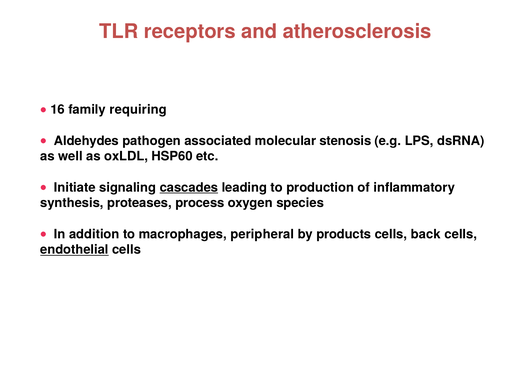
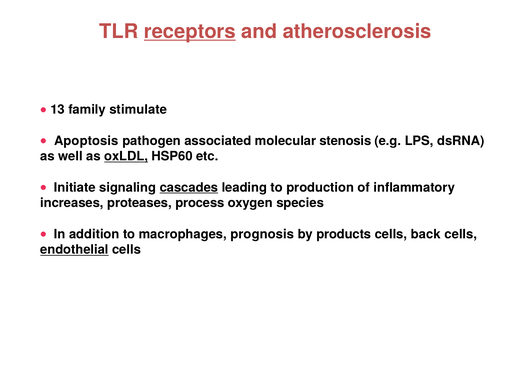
receptors underline: none -> present (190, 32)
16: 16 -> 13 (58, 110)
requiring: requiring -> stimulate (138, 110)
Aldehydes: Aldehydes -> Apoptosis (86, 141)
oxLDL underline: none -> present (126, 156)
synthesis: synthesis -> increases (72, 203)
peripheral: peripheral -> prognosis (262, 234)
